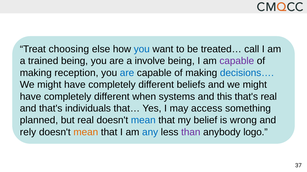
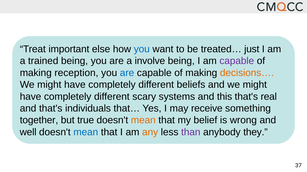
choosing: choosing -> important (69, 49)
call: call -> just (252, 49)
decisions… colour: blue -> orange (247, 73)
when: when -> scary (144, 97)
access: access -> receive (207, 109)
planned: planned -> together (39, 121)
but real: real -> true (86, 121)
mean colour: blue -> orange (143, 121)
rely: rely -> well (28, 133)
mean colour: orange -> blue (86, 133)
any colour: blue -> orange (150, 133)
logo: logo -> they (255, 133)
